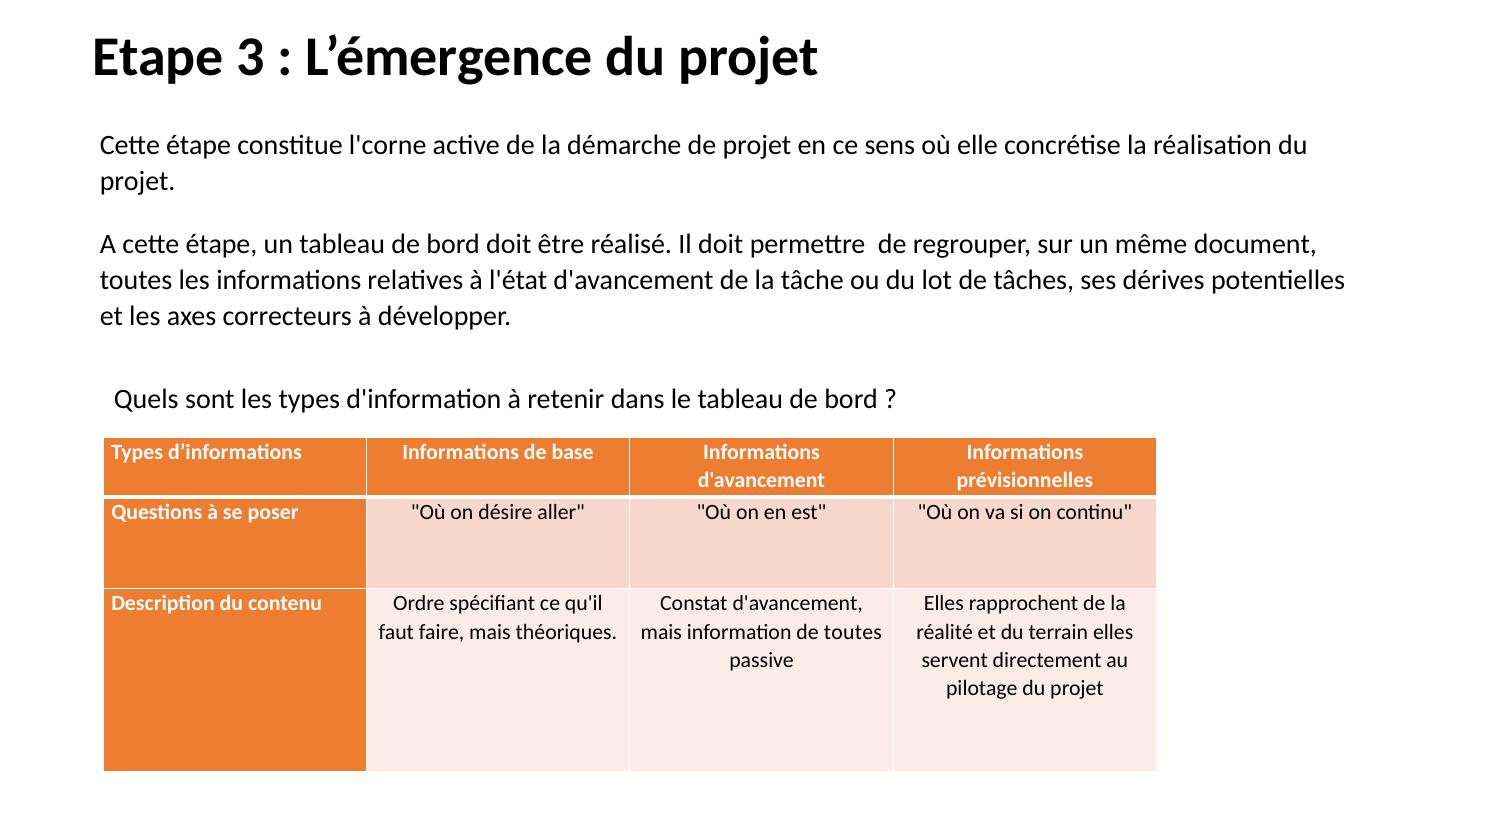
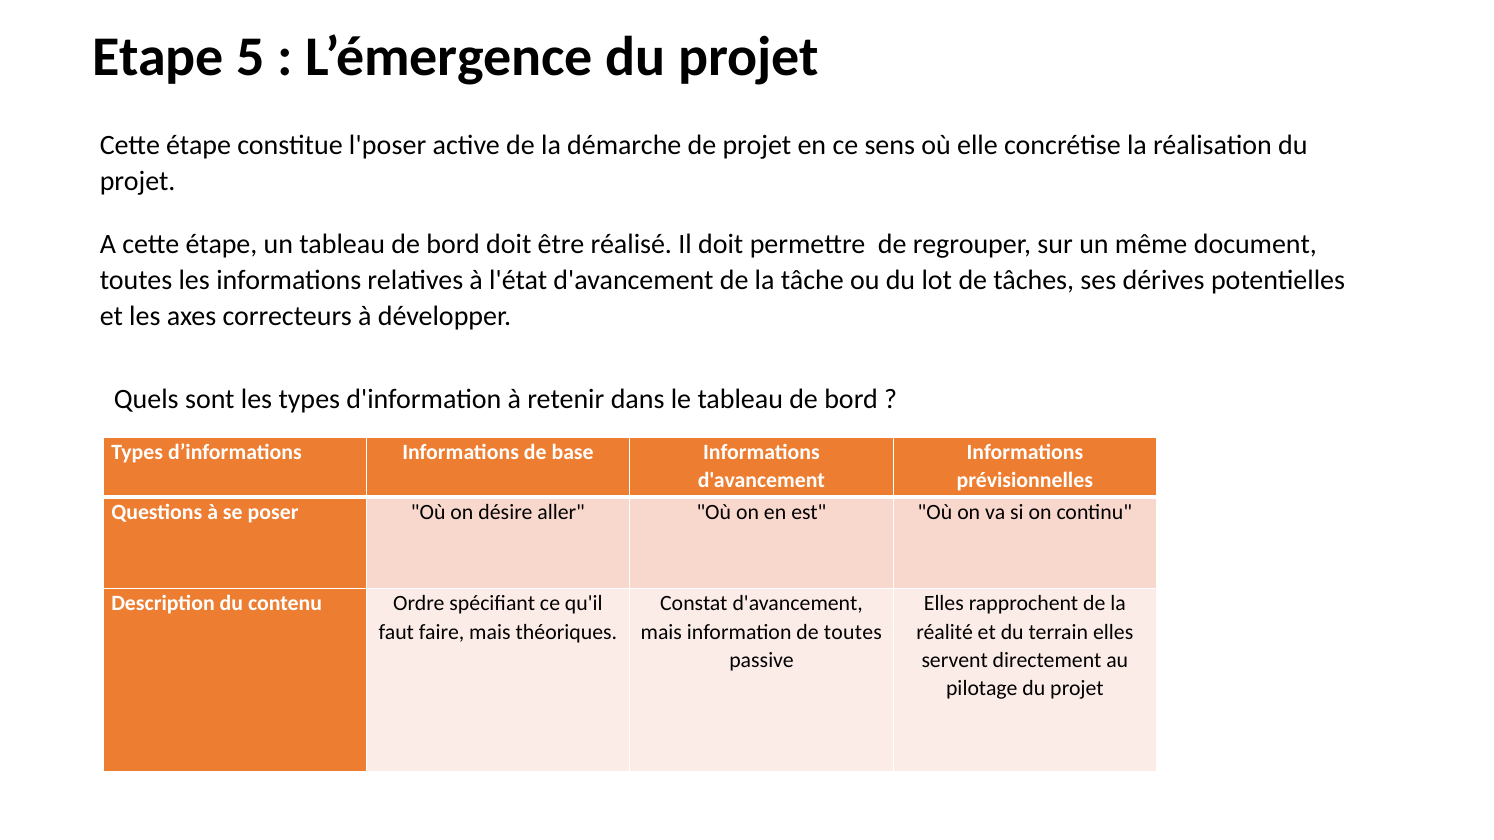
3: 3 -> 5 (251, 57)
l'corne: l'corne -> l'poser (388, 145)
